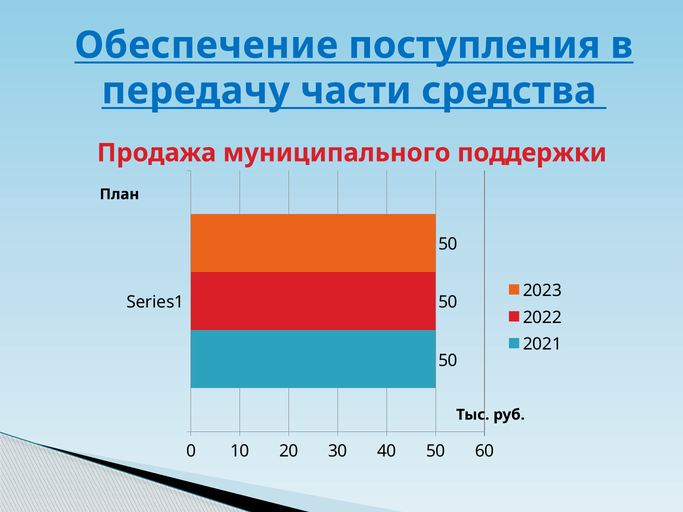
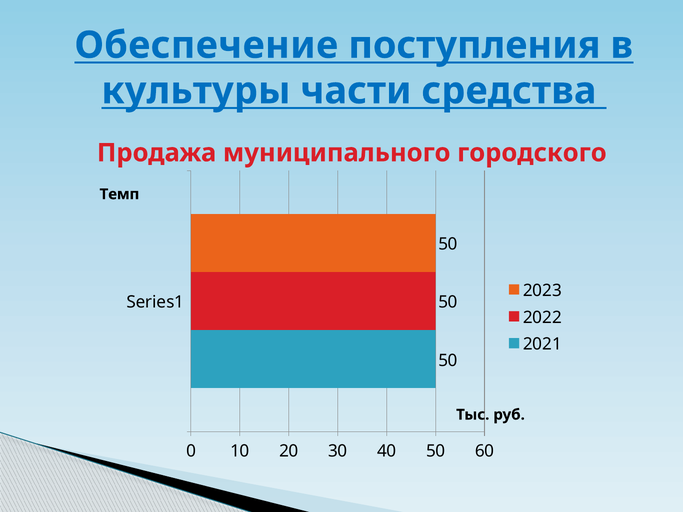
передачу: передачу -> культуры (196, 91)
поддержки: поддержки -> городского (532, 153)
План: План -> Темп (119, 194)
